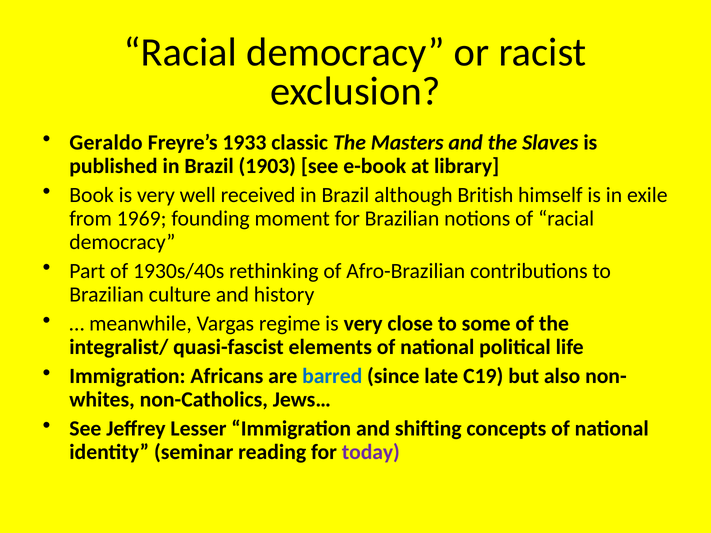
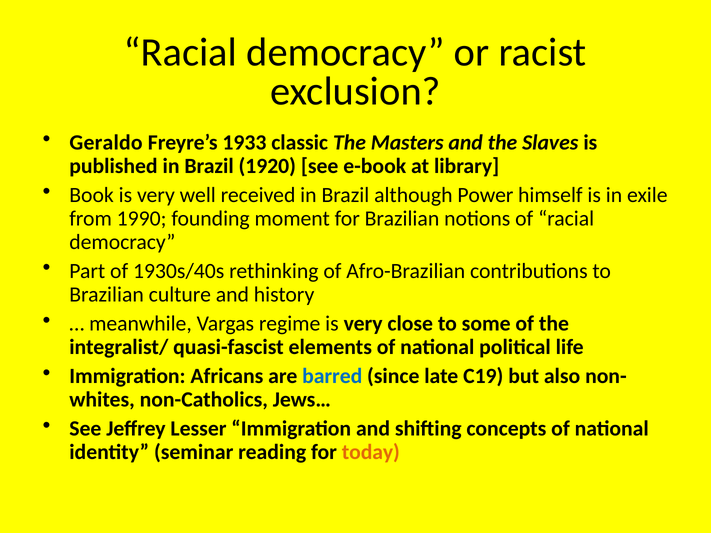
1903: 1903 -> 1920 (267, 166)
British: British -> Power (485, 195)
1969: 1969 -> 1990 (142, 219)
today colour: purple -> orange (371, 452)
